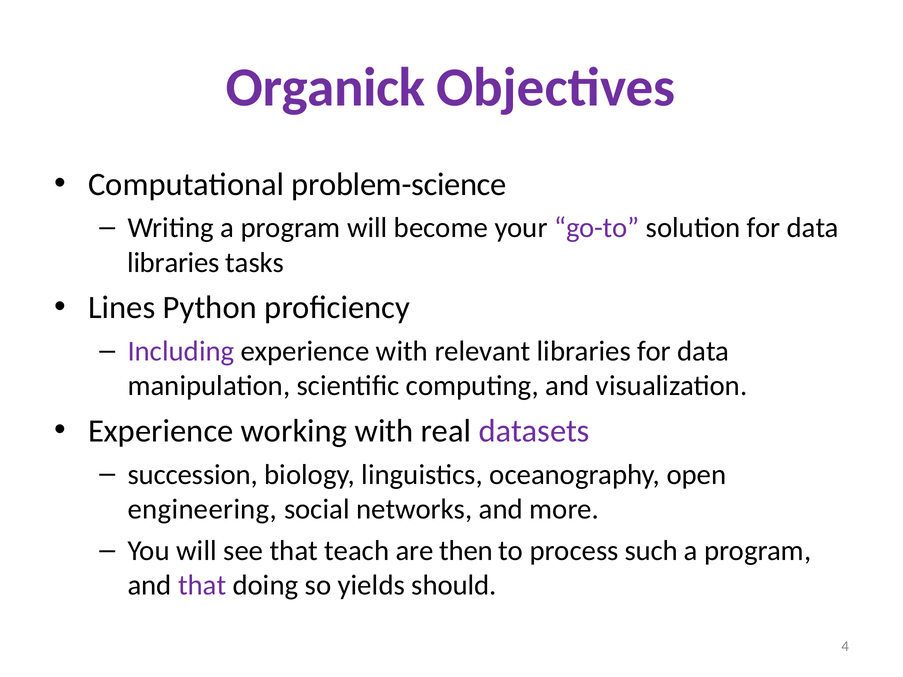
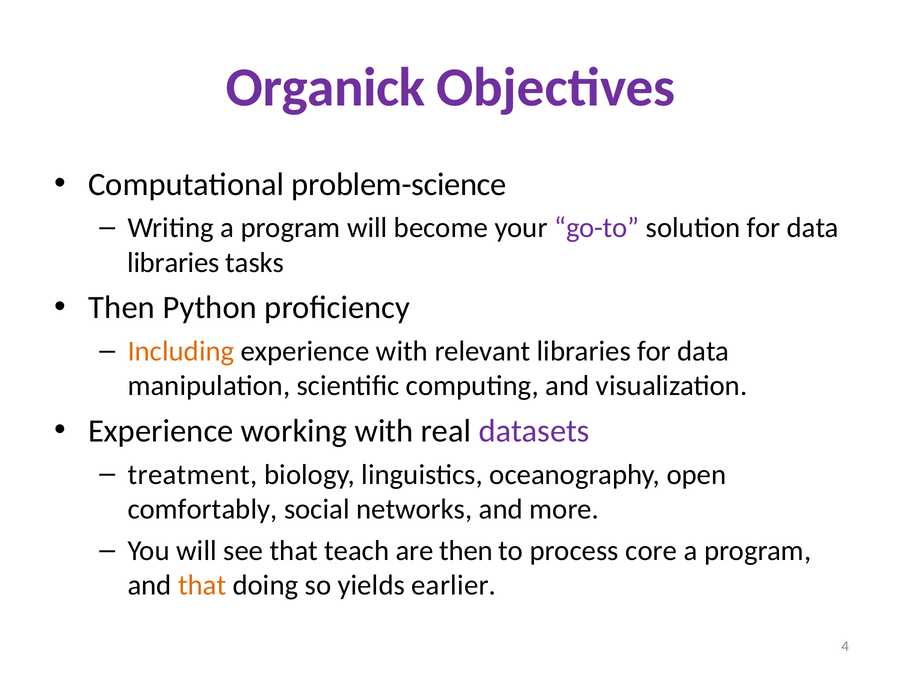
Lines: Lines -> Then (122, 308)
Including colour: purple -> orange (181, 351)
succession: succession -> treatment (193, 475)
engineering: engineering -> comfortably (202, 509)
such: such -> core (651, 551)
that colour: purple -> orange (202, 586)
should: should -> earlier (454, 586)
